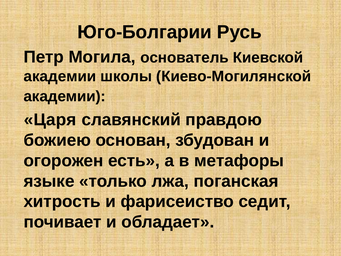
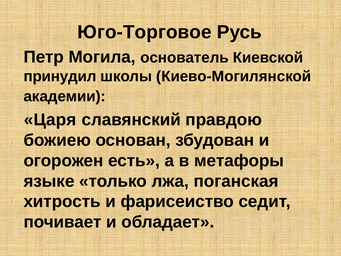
Юго-Болгарии: Юго-Болгарии -> Юго-Торговое (145, 32)
академии: академии -> принудил (60, 76)
